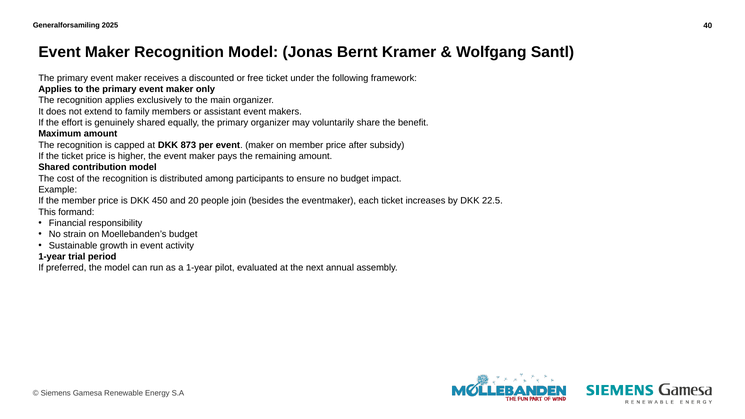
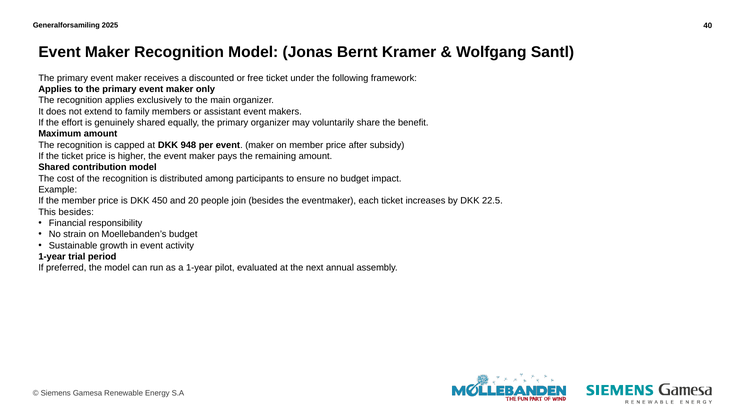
873: 873 -> 948 (188, 145)
This formand: formand -> besides (76, 212)
